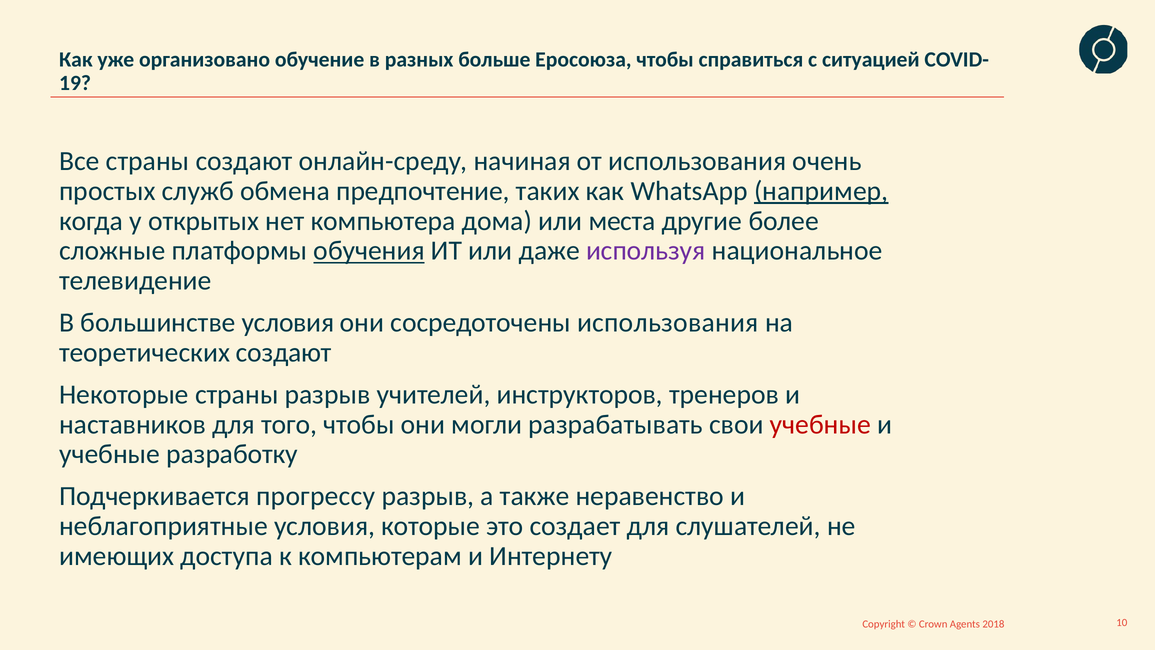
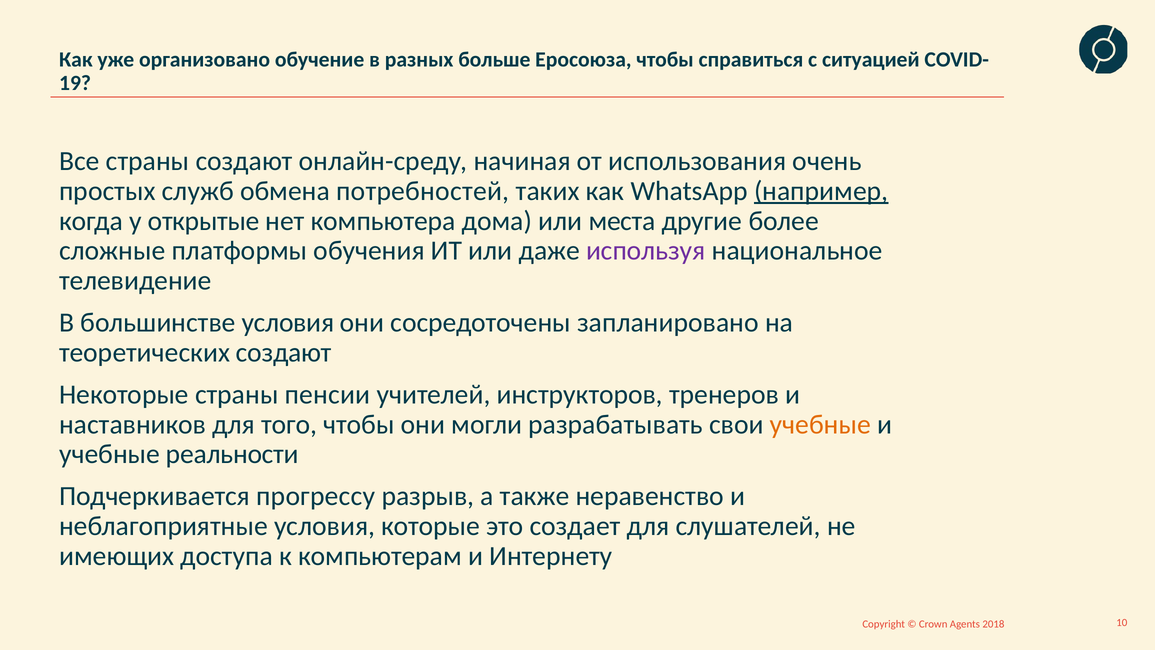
предпочтение: предпочтение -> потребностей (423, 191)
открытых: открытых -> открытые (204, 221)
обучения underline: present -> none (369, 251)
сосредоточены использования: использования -> запланировано (668, 323)
страны разрыв: разрыв -> пенсии (327, 394)
учебные colour: red -> orange (820, 424)
разработку: разработку -> реальности (232, 454)
